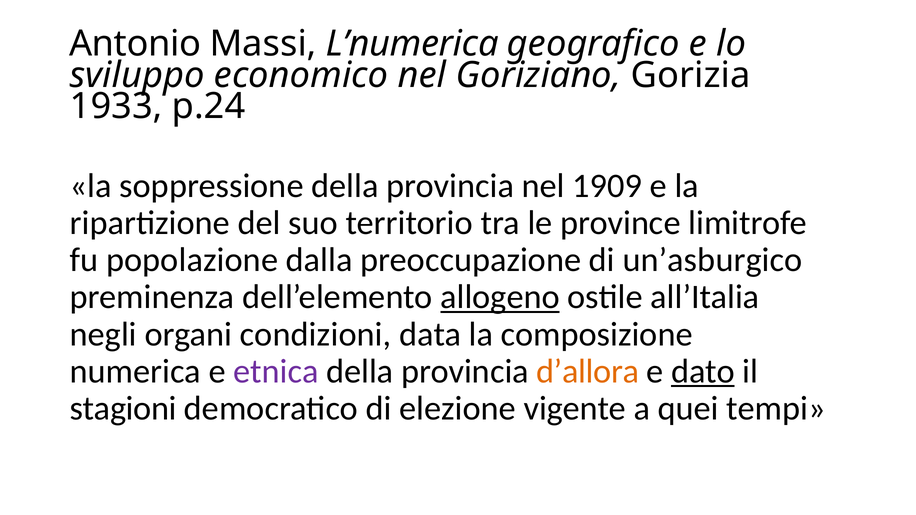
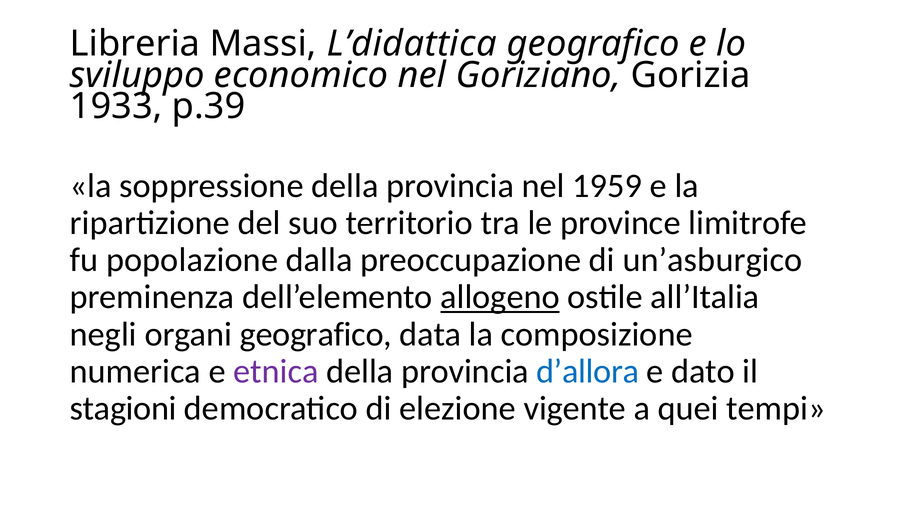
Antonio: Antonio -> Libreria (135, 44)
L’numerica: L’numerica -> L’didattica (412, 44)
p.24: p.24 -> p.39 (209, 107)
1909: 1909 -> 1959 (607, 186)
organi condizioni: condizioni -> geografico (316, 334)
d’allora colour: orange -> blue (588, 372)
dato underline: present -> none (703, 372)
